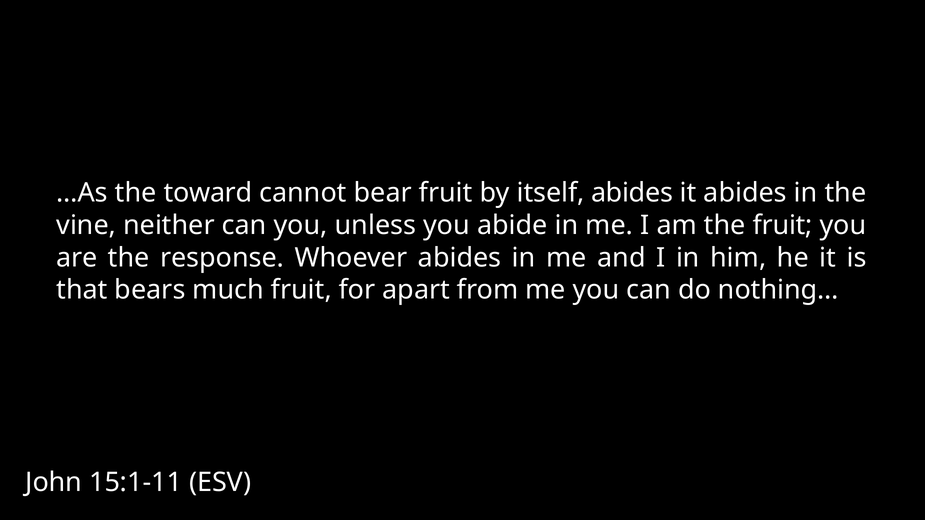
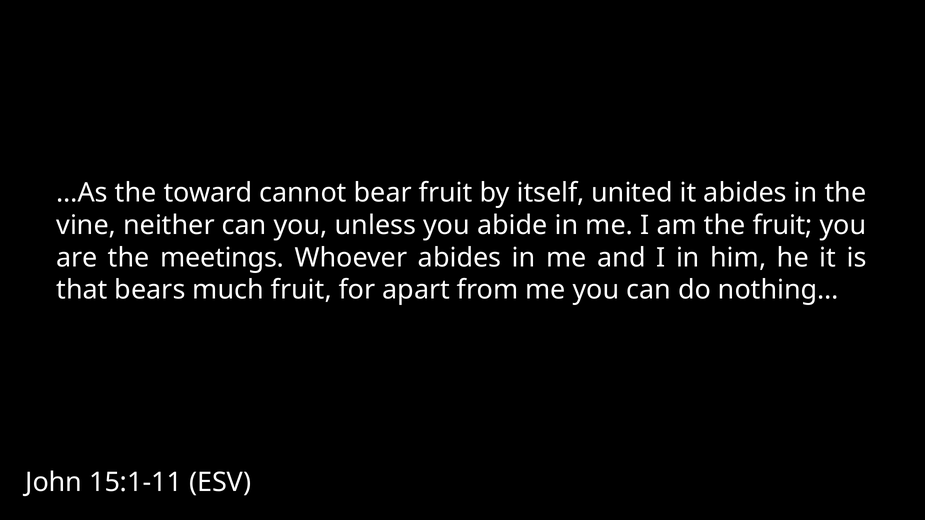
itself abides: abides -> united (632, 193)
response: response -> meetings (222, 258)
